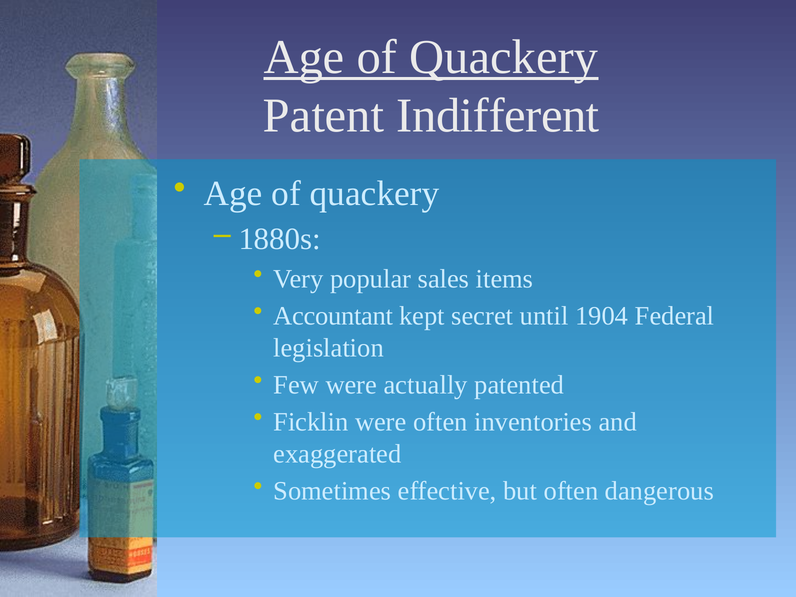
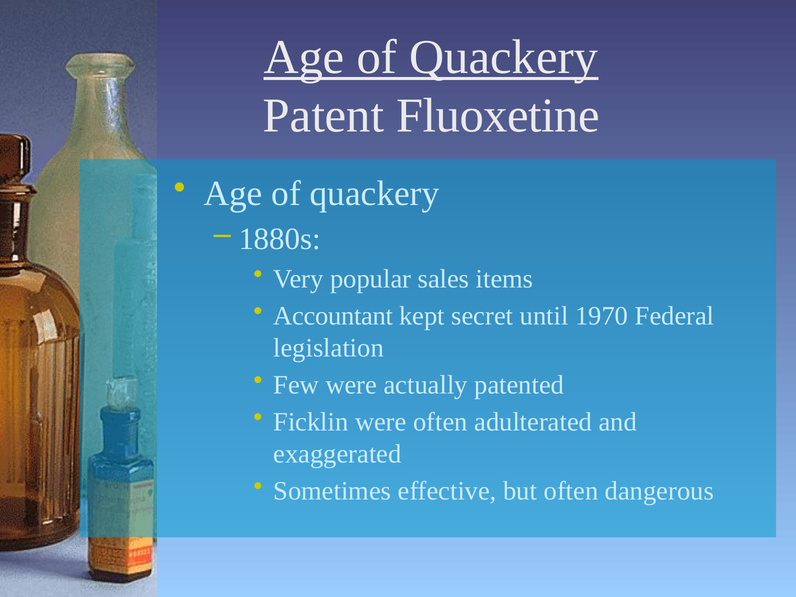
Indifferent: Indifferent -> Fluoxetine (498, 115)
1904: 1904 -> 1970 (602, 316)
inventories: inventories -> adulterated (533, 422)
